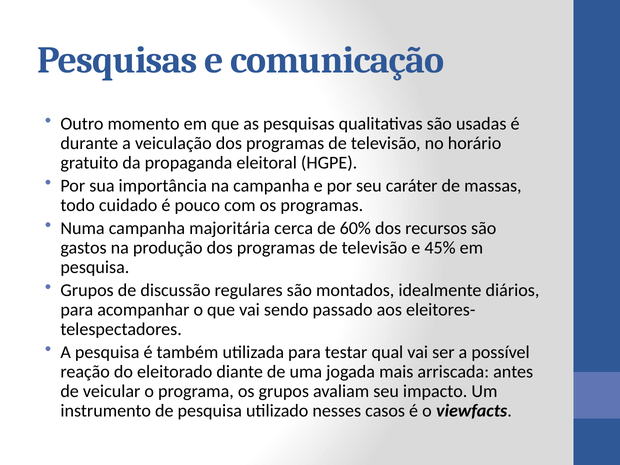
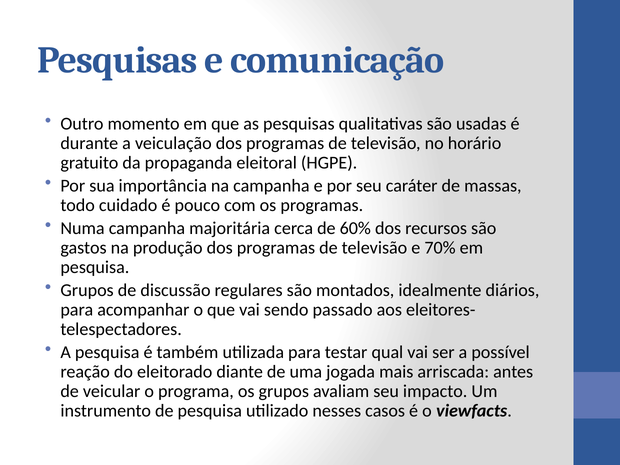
45%: 45% -> 70% (440, 248)
